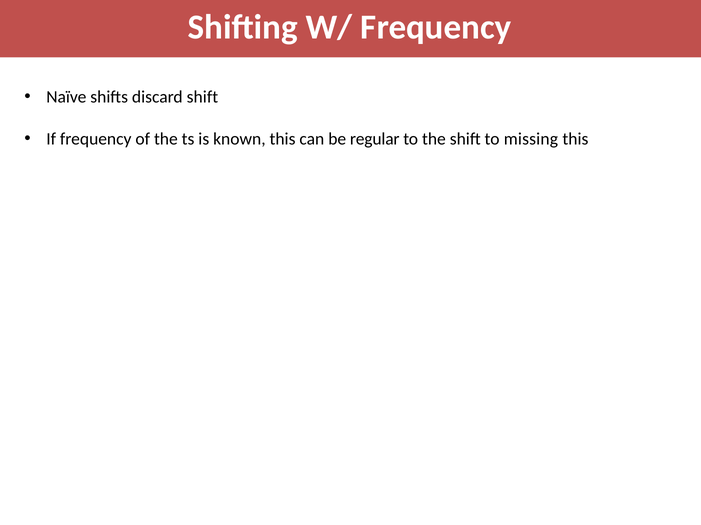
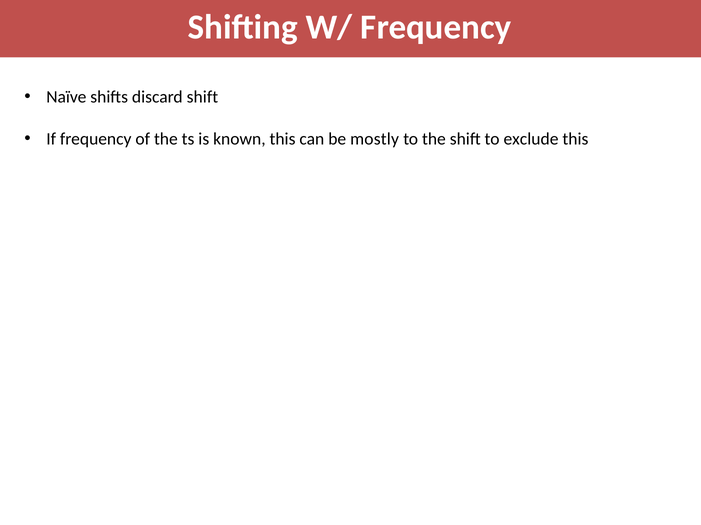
regular: regular -> mostly (375, 139)
missing: missing -> exclude (531, 139)
